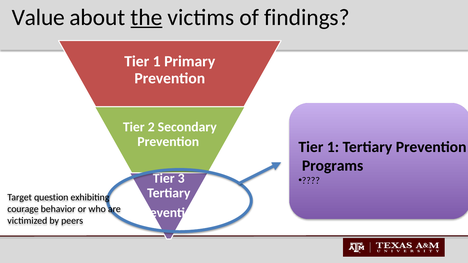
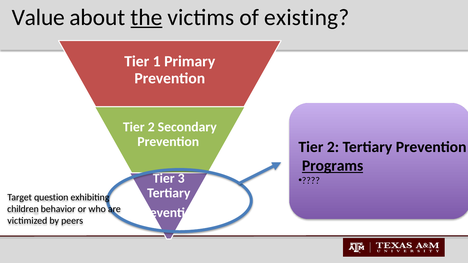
findings: findings -> existing (307, 17)
1: 1 -> 2 (333, 147)
Programs underline: none -> present (333, 166)
courage: courage -> children (23, 209)
